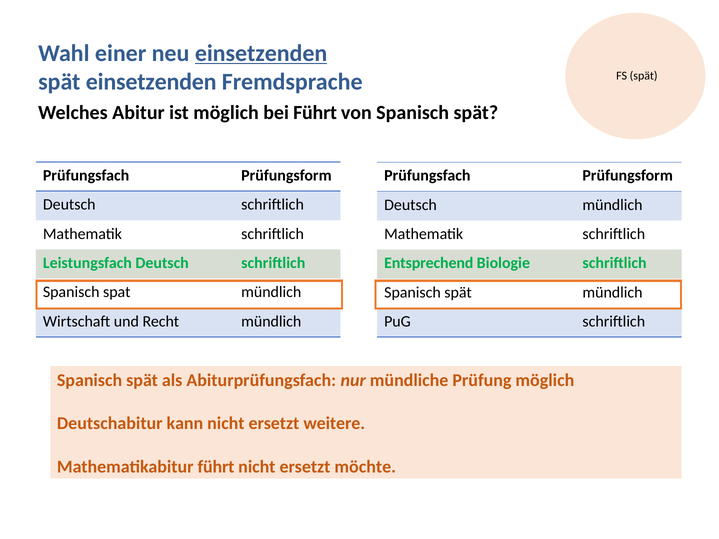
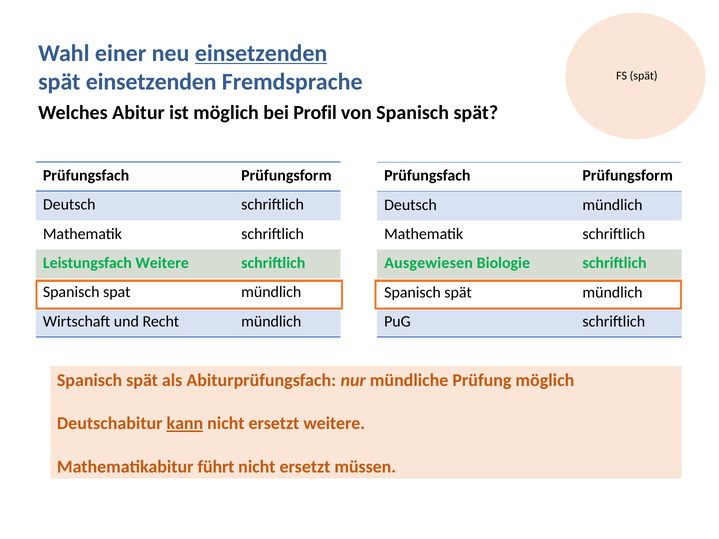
bei Führt: Führt -> Profil (315, 113)
Leistungsfach Deutsch: Deutsch -> Weitere (162, 263)
Entsprechend: Entsprechend -> Ausgewiesen (429, 263)
kann underline: none -> present (185, 424)
möchte: möchte -> müssen (365, 467)
